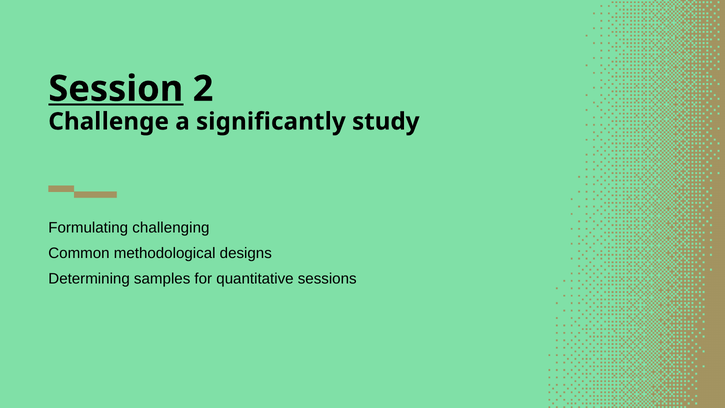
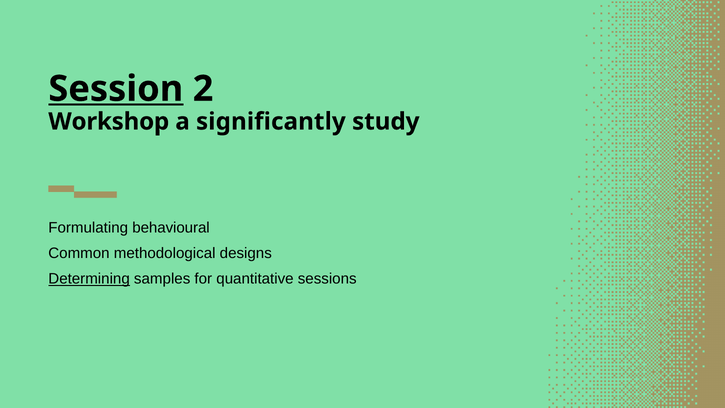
Challenge: Challenge -> Workshop (109, 122)
challenging: challenging -> behavioural (171, 227)
Determining underline: none -> present (89, 279)
